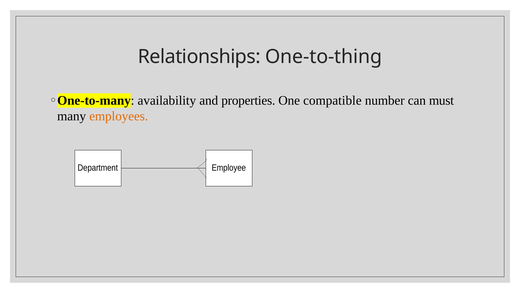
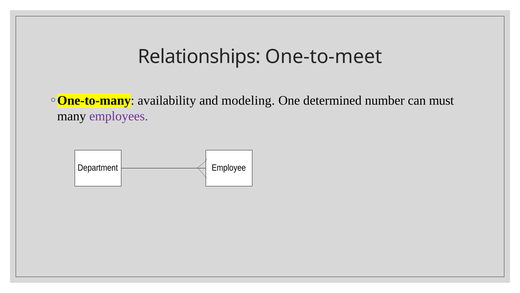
One-to-thing: One-to-thing -> One-to-meet (324, 57)
properties: properties -> modeling (248, 100)
compatible: compatible -> determined (332, 100)
employees colour: orange -> purple (119, 116)
